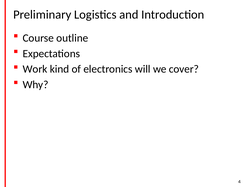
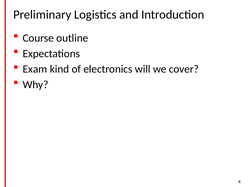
Work: Work -> Exam (35, 69)
